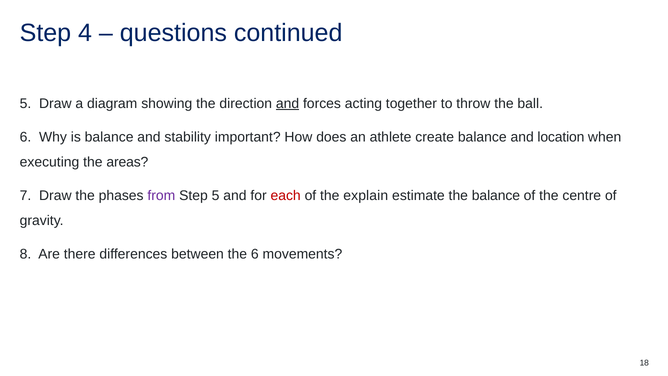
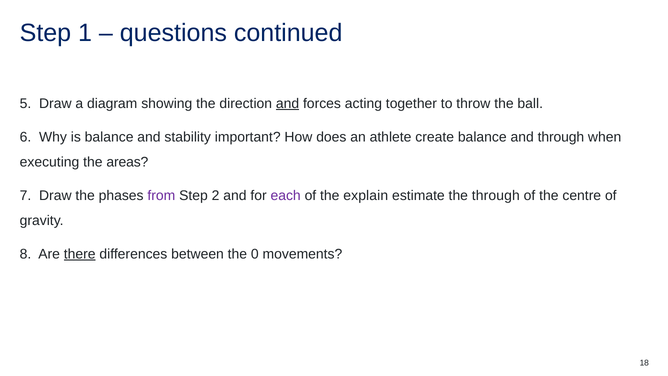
4: 4 -> 1 (85, 33)
and location: location -> through (561, 137)
Step 5: 5 -> 2 (216, 195)
each colour: red -> purple (286, 195)
the balance: balance -> through (496, 195)
there underline: none -> present (80, 254)
the 6: 6 -> 0 (255, 254)
